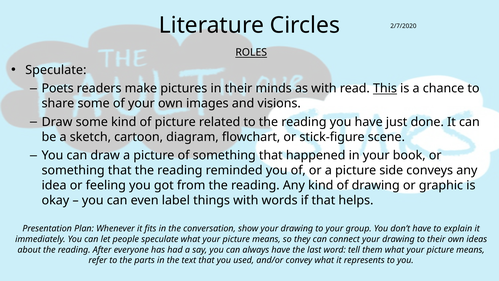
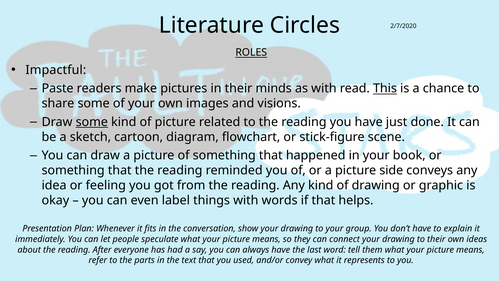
Speculate: Speculate -> Impactful (56, 70)
Poets: Poets -> Paste (58, 88)
some underline: none -> present (92, 122)
